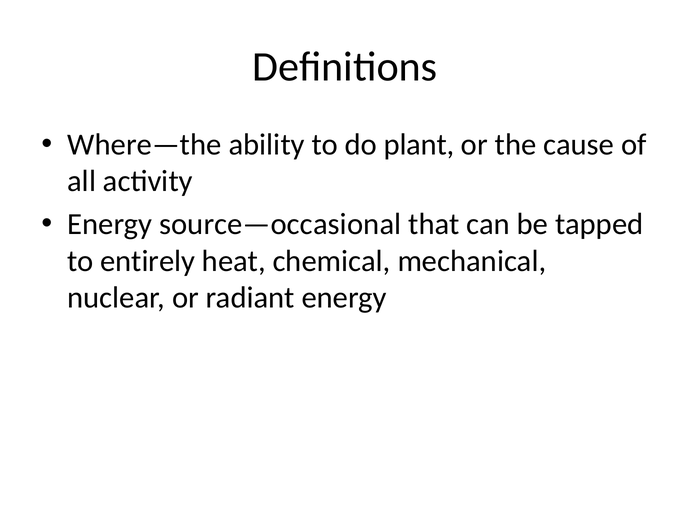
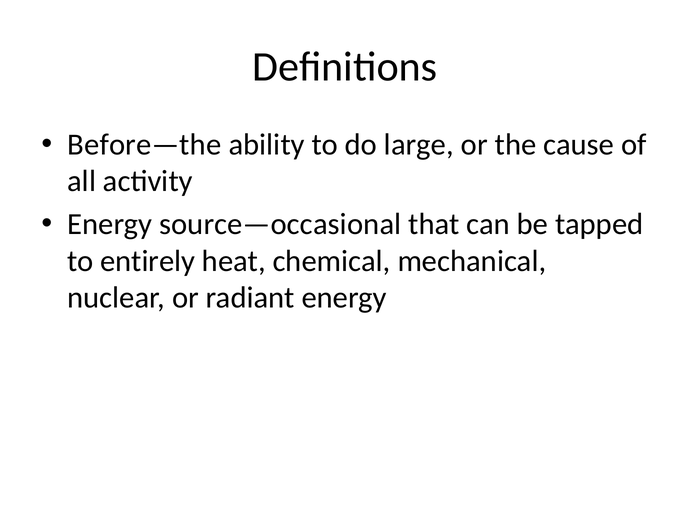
Where—the: Where—the -> Before—the (144, 145)
plant: plant -> large (419, 145)
